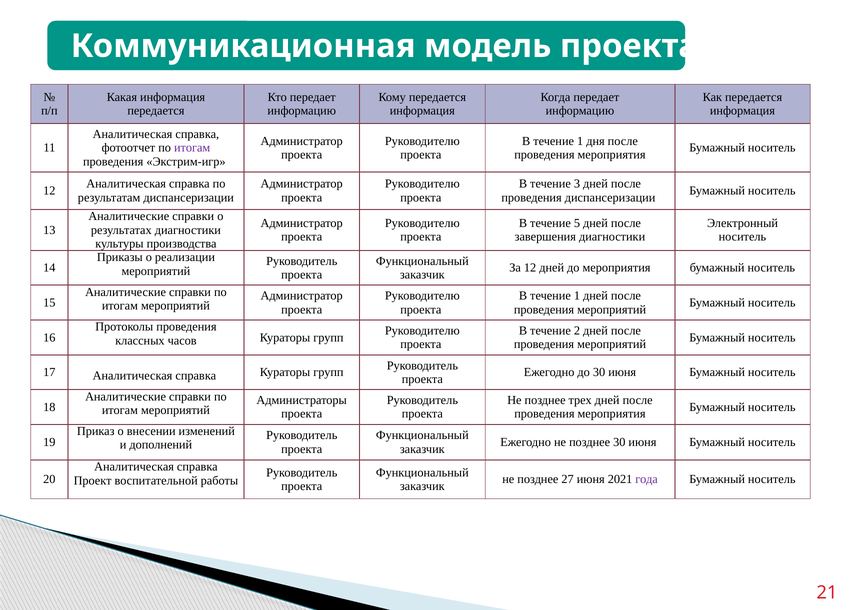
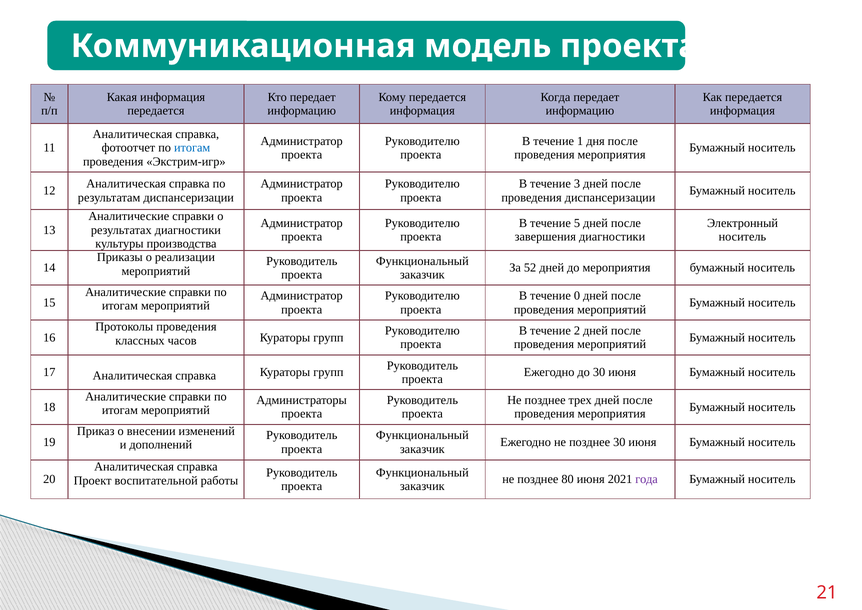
итогам colour: purple -> blue (192, 148)
За 12: 12 -> 52 (530, 268)
1: 1 -> 0 (577, 296)
27: 27 -> 80 (568, 479)
